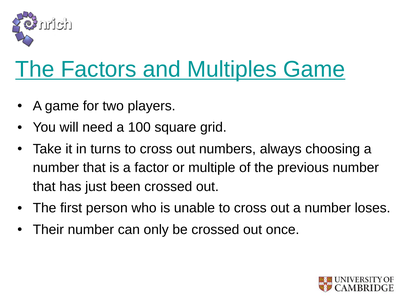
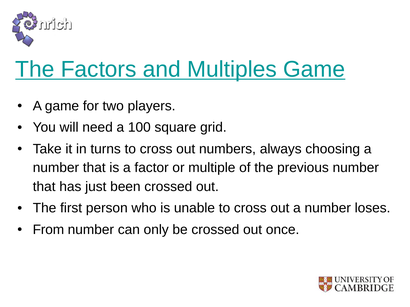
Their: Their -> From (48, 230)
